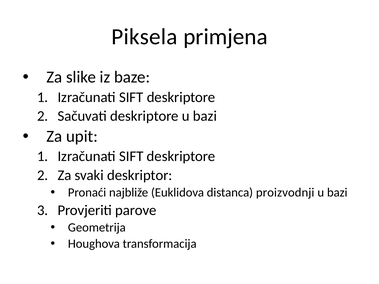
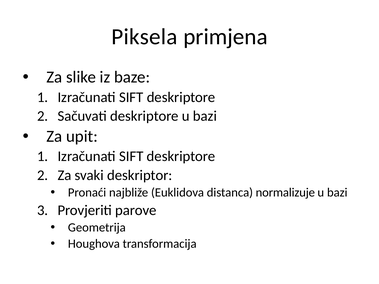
proizvodnji: proizvodnji -> normalizuje (285, 193)
